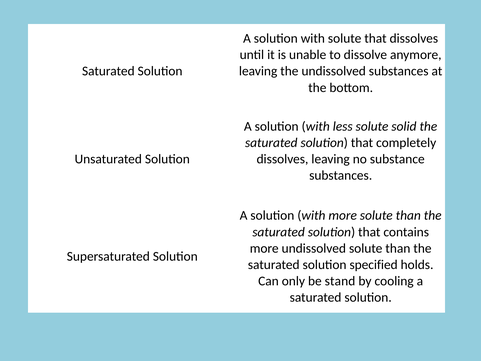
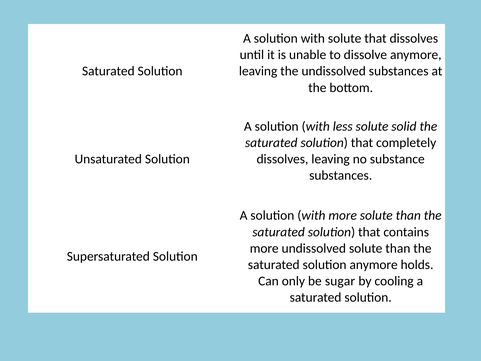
solution specified: specified -> anymore (374, 264)
stand: stand -> sugar (340, 281)
